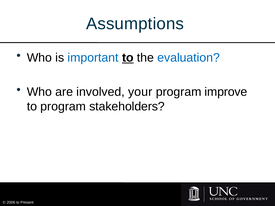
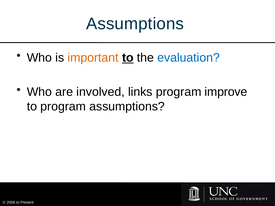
important colour: blue -> orange (93, 58)
your: your -> links (140, 92)
program stakeholders: stakeholders -> assumptions (127, 107)
